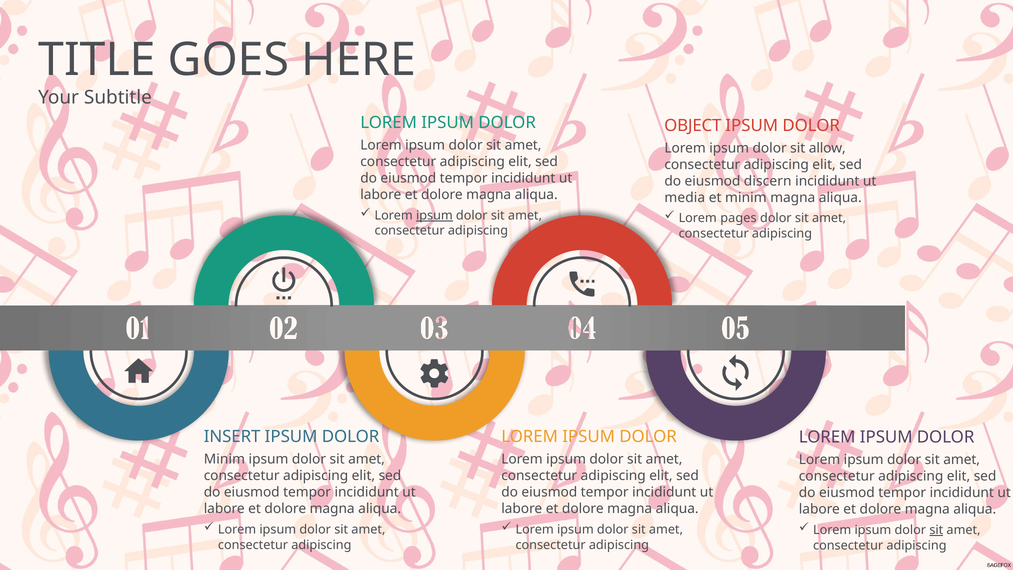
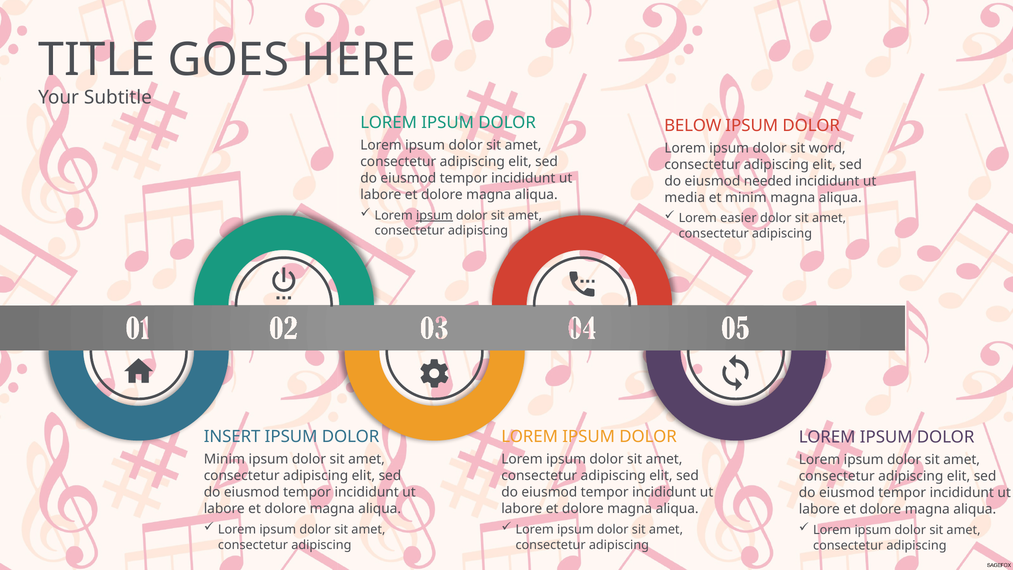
OBJECT: OBJECT -> BELOW (693, 125)
allow: allow -> word (827, 148)
discern: discern -> needed (768, 181)
pages: pages -> easier (738, 218)
sit underline: present -> none (936, 530)
